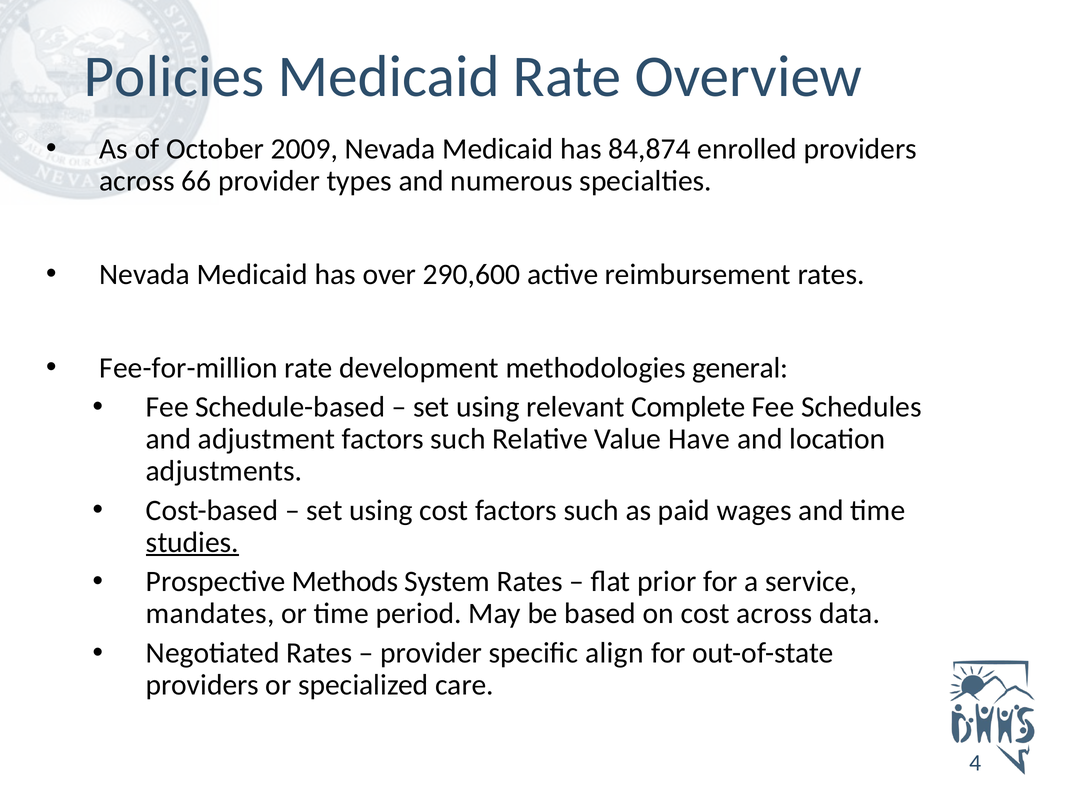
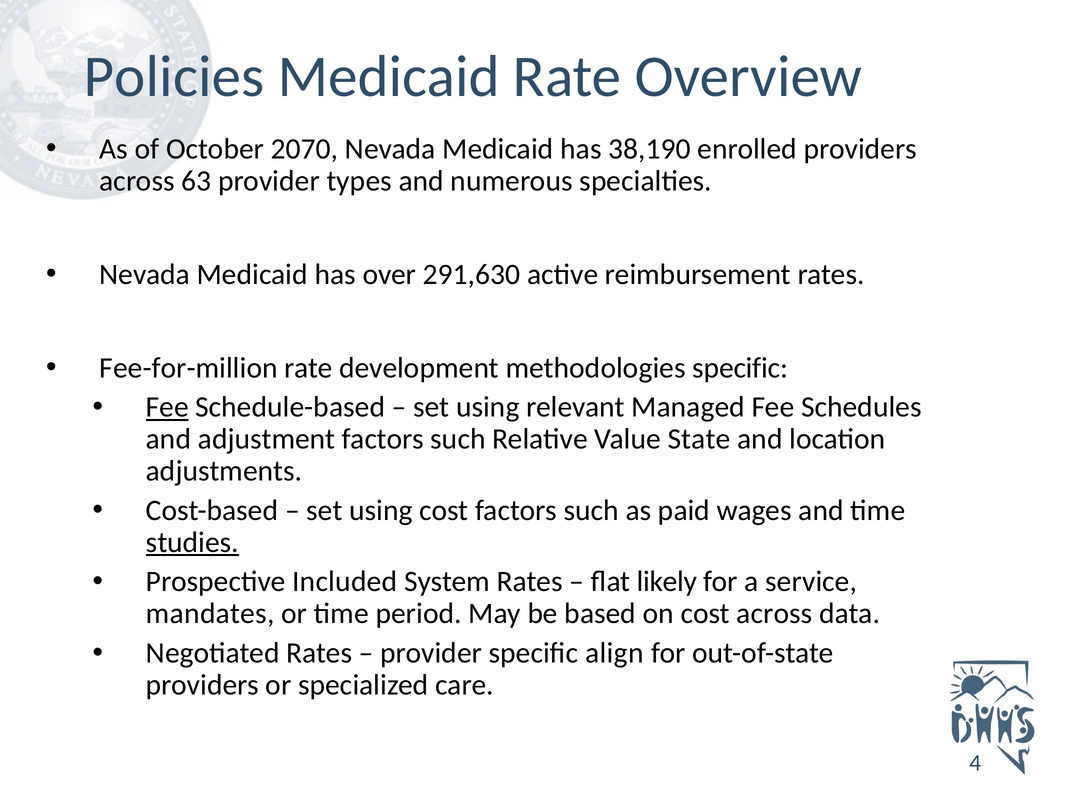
2009: 2009 -> 2070 (304, 149)
84,874: 84,874 -> 38,190 (649, 149)
66: 66 -> 63 (196, 181)
290,600: 290,600 -> 291,630 (472, 274)
methodologies general: general -> specific (740, 368)
Fee underline: none -> present (167, 407)
Complete: Complete -> Managed (688, 407)
Have: Have -> State (699, 439)
Methods: Methods -> Included (345, 582)
prior: prior -> likely (667, 582)
